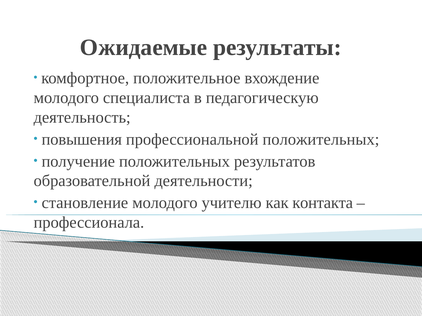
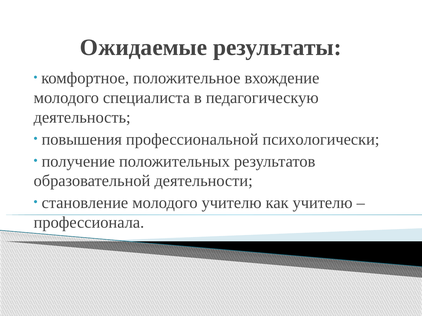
профессиональной положительных: положительных -> психологически (321, 140)
как контакта: контакта -> учителю (323, 203)
